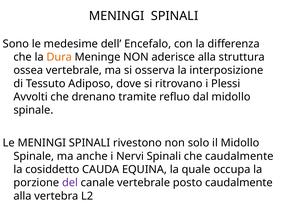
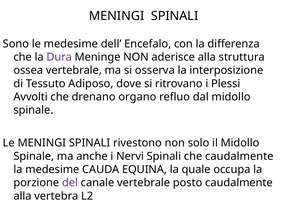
Dura colour: orange -> purple (59, 57)
tramite: tramite -> organo (137, 97)
la cosiddetto: cosiddetto -> medesime (52, 169)
